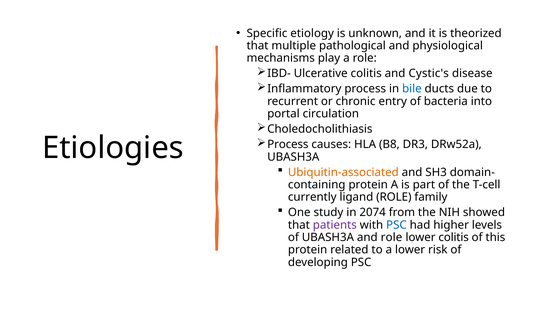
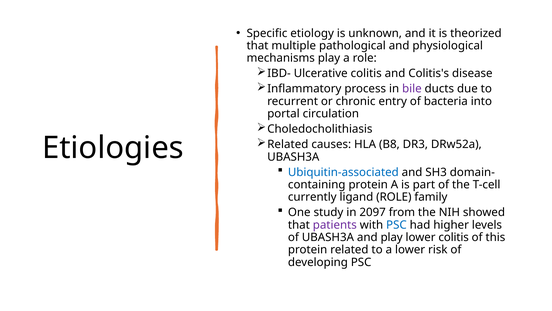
Cystic's: Cystic's -> Colitis's (429, 73)
bile colour: blue -> purple (412, 89)
Process: Process -> Related (288, 144)
Ubiquitin-associated colour: orange -> blue (343, 172)
2074: 2074 -> 2097 (373, 212)
and role: role -> play (392, 237)
